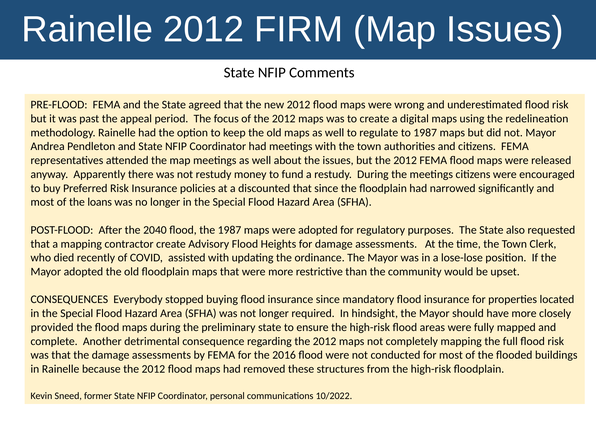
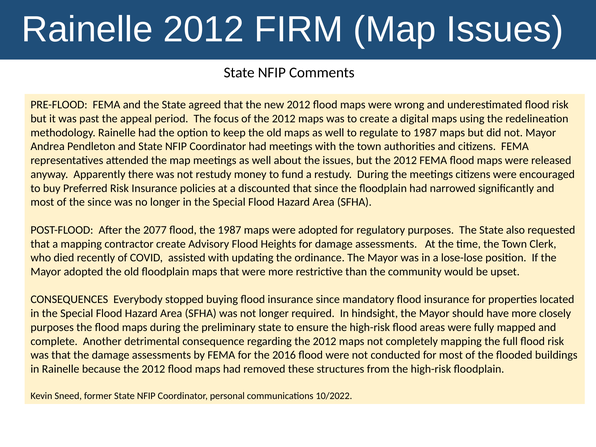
the loans: loans -> since (100, 202)
2040: 2040 -> 2077 (155, 230)
provided: provided -> purposes (52, 327)
